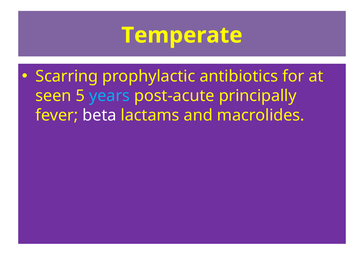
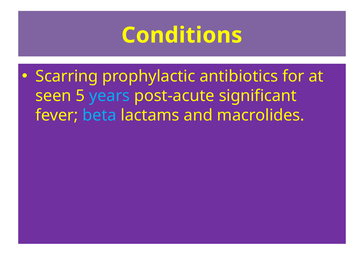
Temperate: Temperate -> Conditions (182, 35)
principally: principally -> significant (258, 96)
beta colour: white -> light blue (99, 115)
